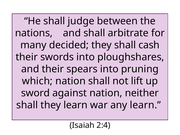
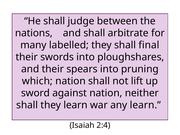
decided: decided -> labelled (69, 45)
cash: cash -> final (149, 45)
